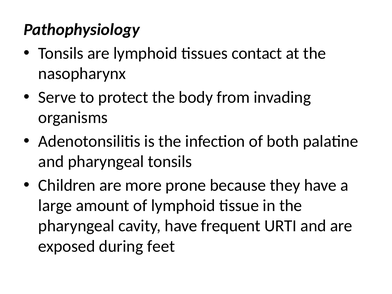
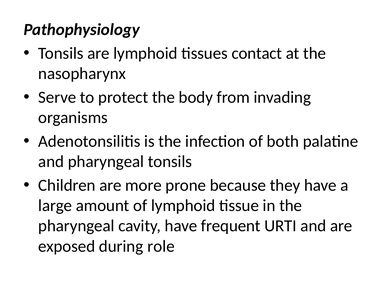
feet: feet -> role (161, 246)
